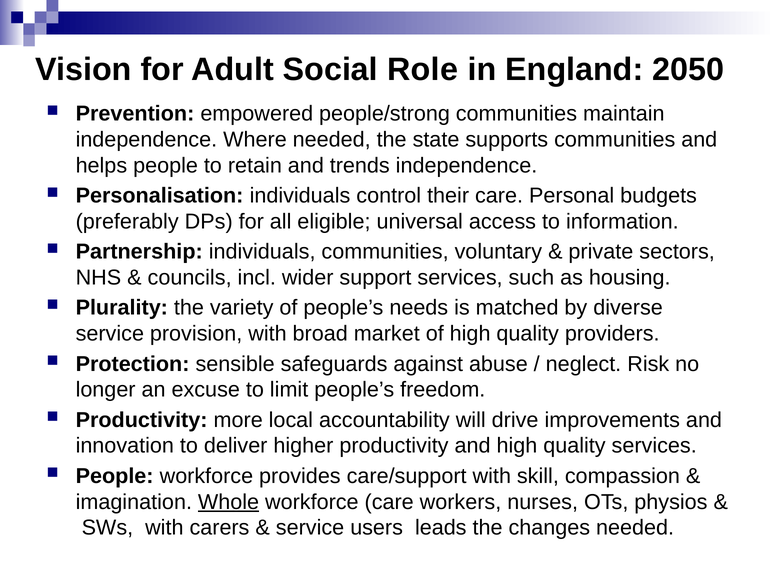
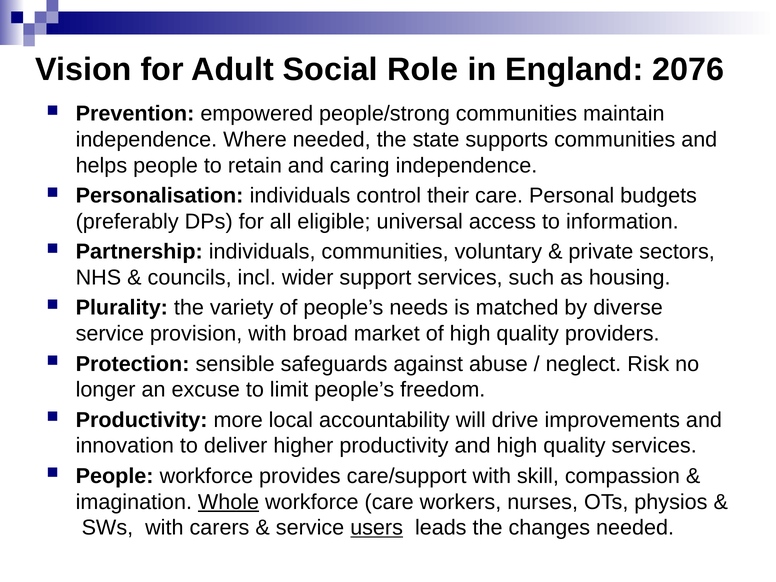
2050: 2050 -> 2076 (688, 69)
trends: trends -> caring (360, 166)
users underline: none -> present (377, 528)
